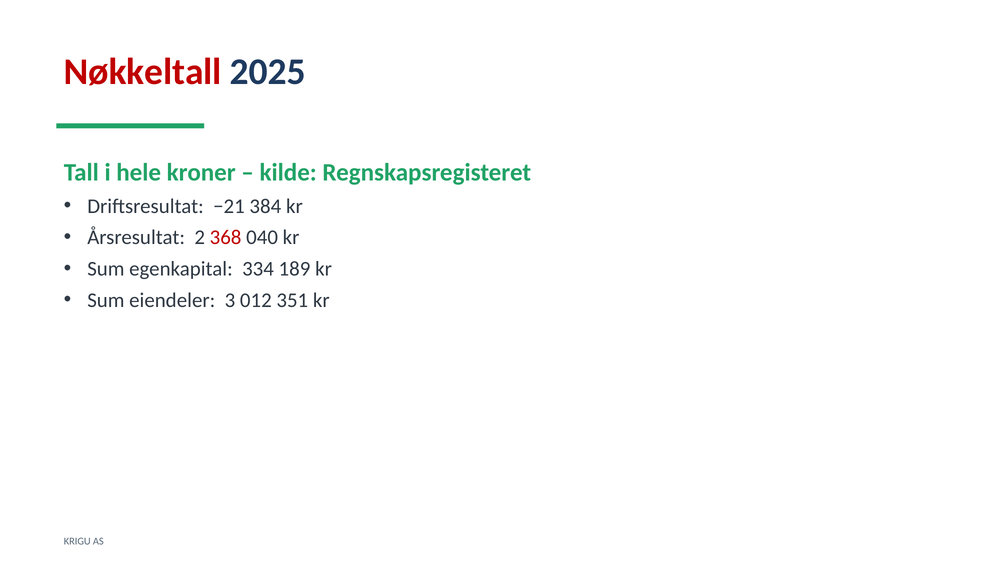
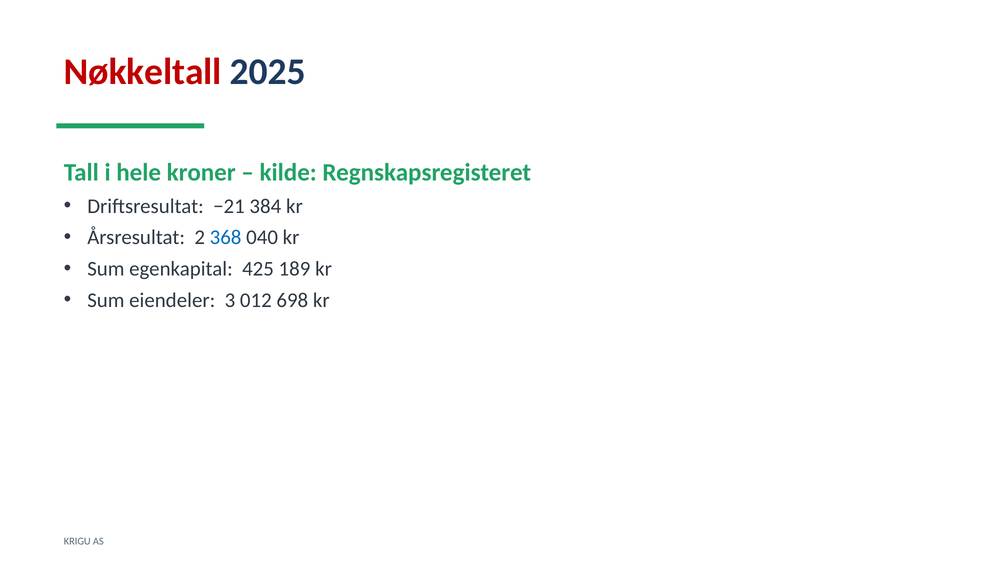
368 colour: red -> blue (226, 237)
334: 334 -> 425 (258, 269)
351: 351 -> 698 (292, 300)
